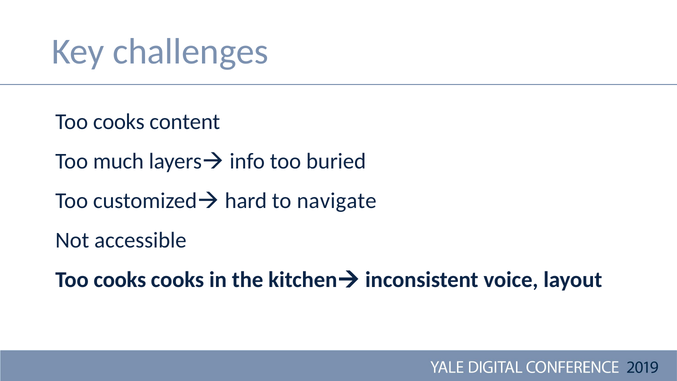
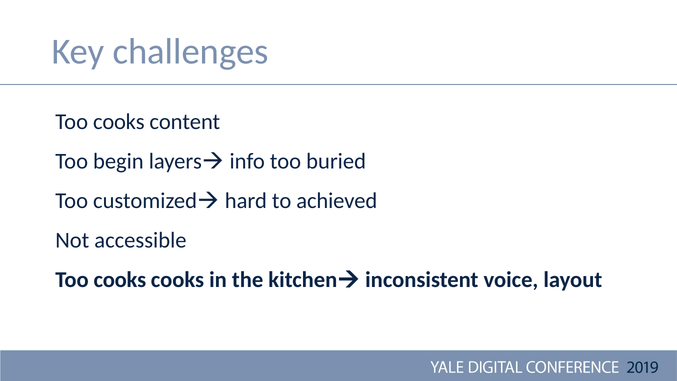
much: much -> begin (118, 161)
navigate: navigate -> achieved (337, 200)
